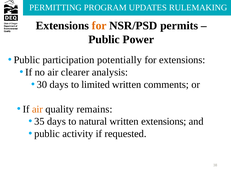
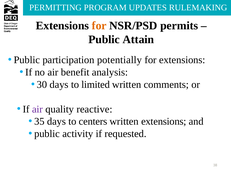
Power: Power -> Attain (138, 39)
clearer: clearer -> benefit (75, 72)
air colour: orange -> purple (37, 109)
remains: remains -> reactive (94, 109)
natural: natural -> centers (93, 122)
